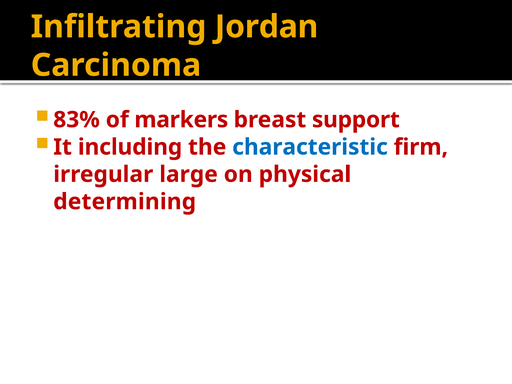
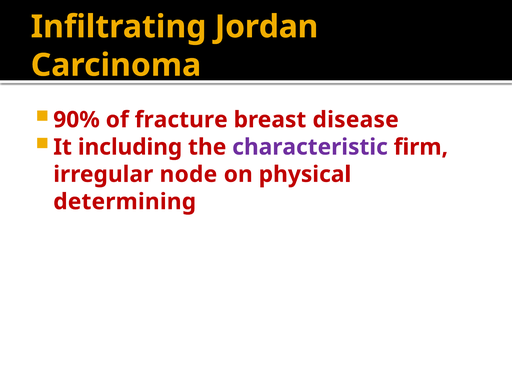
83%: 83% -> 90% (77, 120)
markers: markers -> fracture (181, 120)
support: support -> disease (356, 120)
characteristic colour: blue -> purple (310, 147)
large: large -> node (188, 174)
